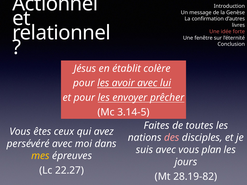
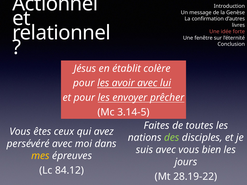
des colour: pink -> light green (172, 138)
plan: plan -> bien (212, 150)
22.27: 22.27 -> 84.12 (70, 171)
28.19-82: 28.19-82 -> 28.19-22 (195, 177)
